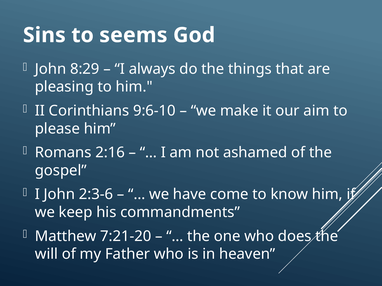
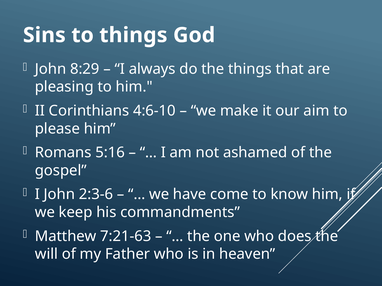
to seems: seems -> things (133, 35)
9:6-10: 9:6-10 -> 4:6-10 (154, 111)
2:16: 2:16 -> 5:16 (110, 153)
7:21-20: 7:21-20 -> 7:21-63 (126, 237)
